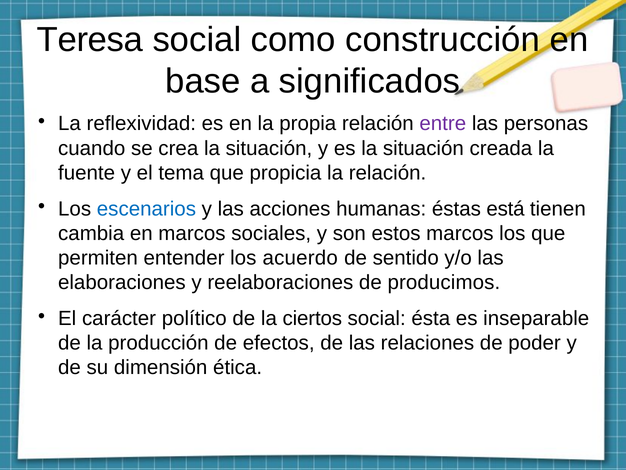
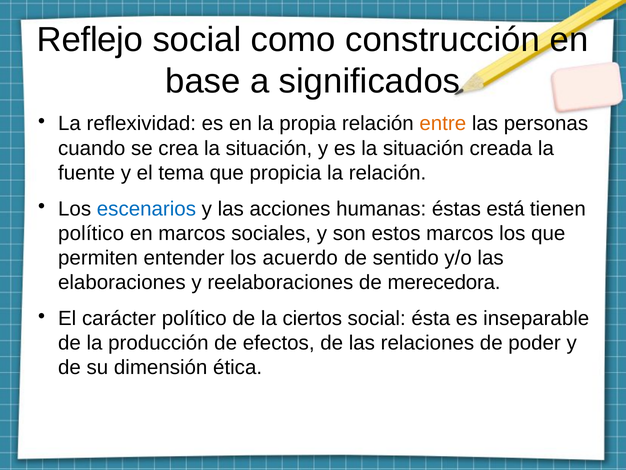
Teresa: Teresa -> Reflejo (90, 39)
entre colour: purple -> orange (443, 124)
cambia: cambia -> político (91, 233)
producimos: producimos -> merecedora (444, 282)
